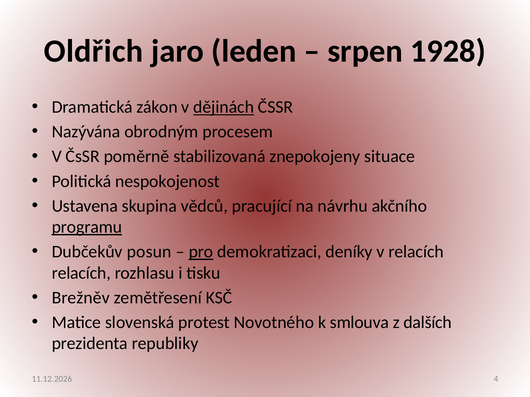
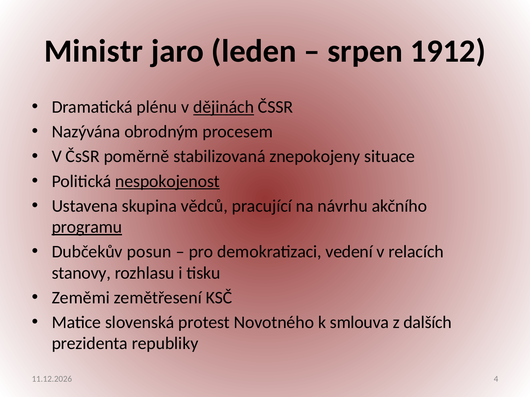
Oldřich: Oldřich -> Ministr (94, 51)
1928: 1928 -> 1912 (448, 51)
zákon: zákon -> plénu (157, 107)
nespokojenost underline: none -> present (168, 181)
pro underline: present -> none (201, 252)
deníky: deníky -> vedení (349, 252)
relacích: relacích -> stanovy (81, 273)
Brežněv: Brežněv -> Zeměmi (81, 298)
